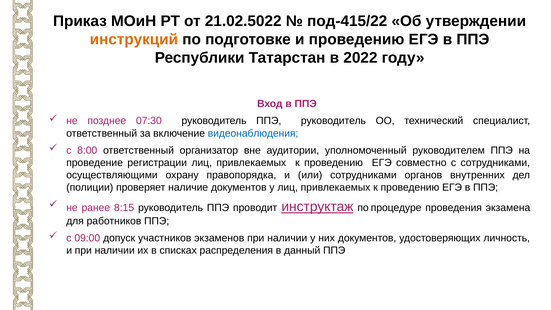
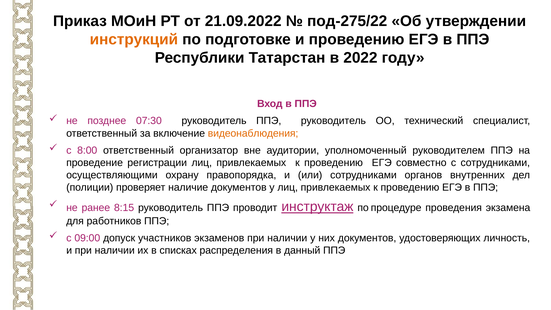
21.02.5022: 21.02.5022 -> 21.09.2022 (243, 21)
под-415/22: под-415/22 -> под-275/22 (347, 21)
видеонаблюдения colour: blue -> orange (253, 133)
